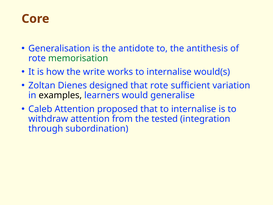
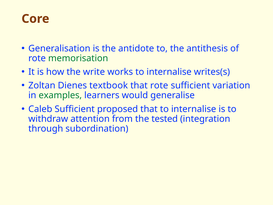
would(s: would(s -> writes(s (212, 72)
designed: designed -> textbook (109, 85)
examples colour: black -> green (60, 95)
Caleb Attention: Attention -> Sufficient (75, 109)
